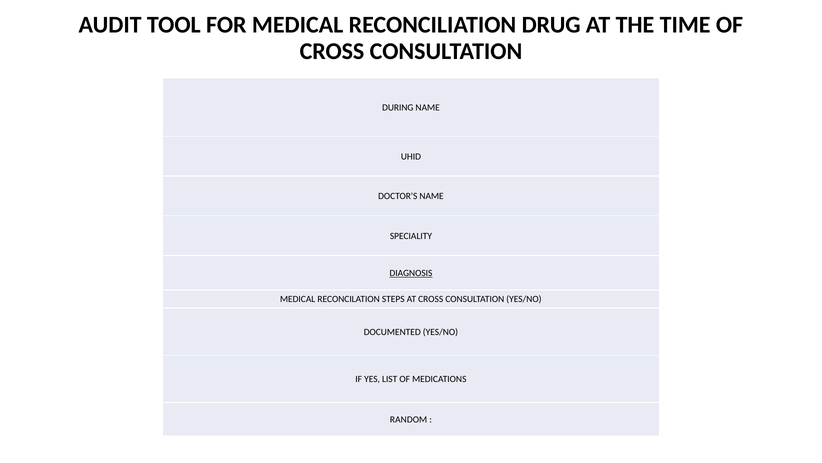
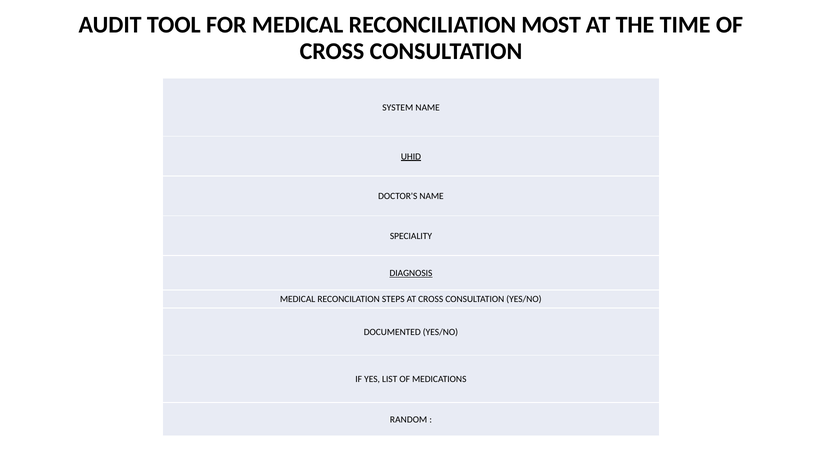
DRUG: DRUG -> MOST (551, 25)
DURING: DURING -> SYSTEM (398, 107)
UHID underline: none -> present (411, 156)
